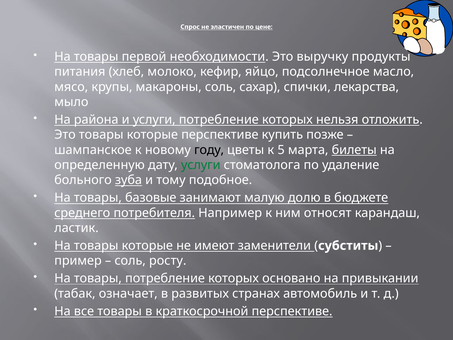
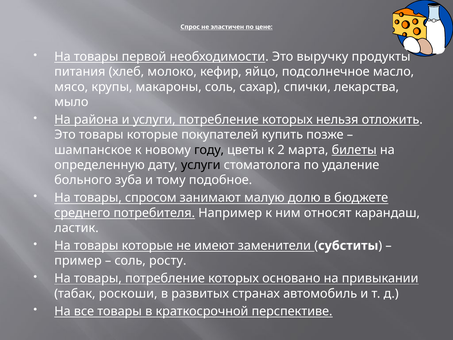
которые перспективе: перспективе -> покупателей (220, 135)
5: 5 -> 2 (281, 150)
услуги colour: green -> black (201, 165)
зуба underline: present -> none (128, 180)
базовые: базовые -> спросом (151, 198)
означает: означает -> роскоши (128, 293)
